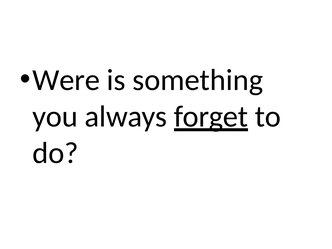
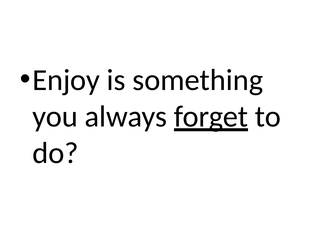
Were: Were -> Enjoy (66, 80)
